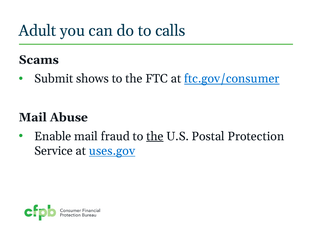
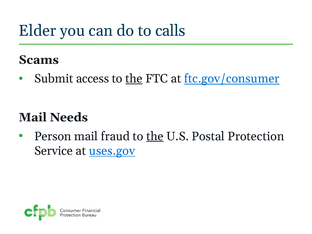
Adult: Adult -> Elder (37, 31)
shows: shows -> access (93, 79)
the underline: none -> present (134, 79)
Abuse: Abuse -> Needs (69, 117)
Enable: Enable -> Person (53, 136)
